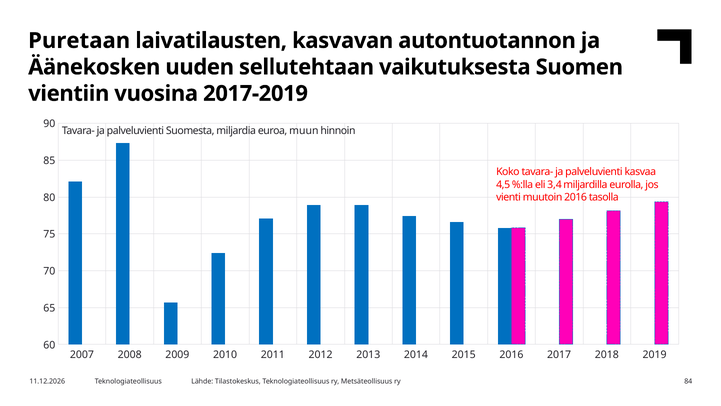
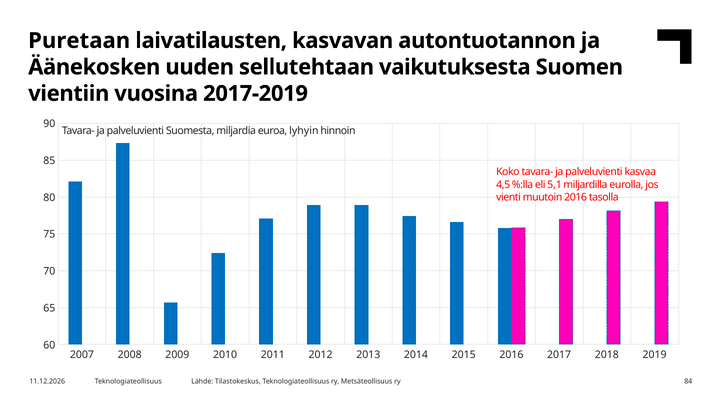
muun: muun -> lyhyin (304, 131)
3,4: 3,4 -> 5,1 (554, 184)
